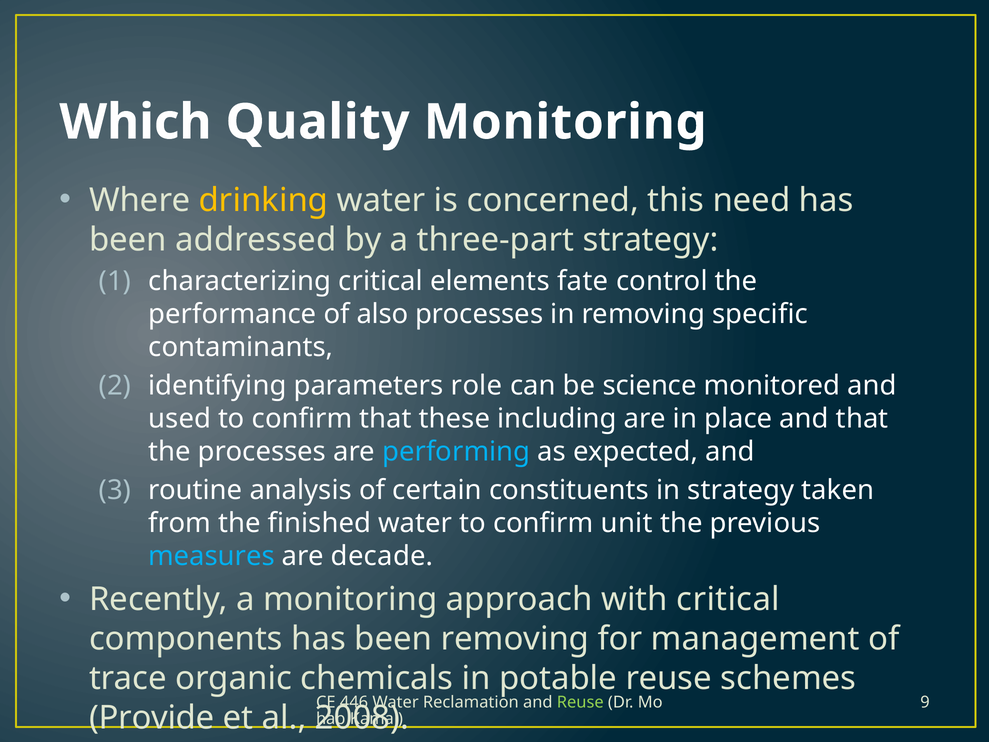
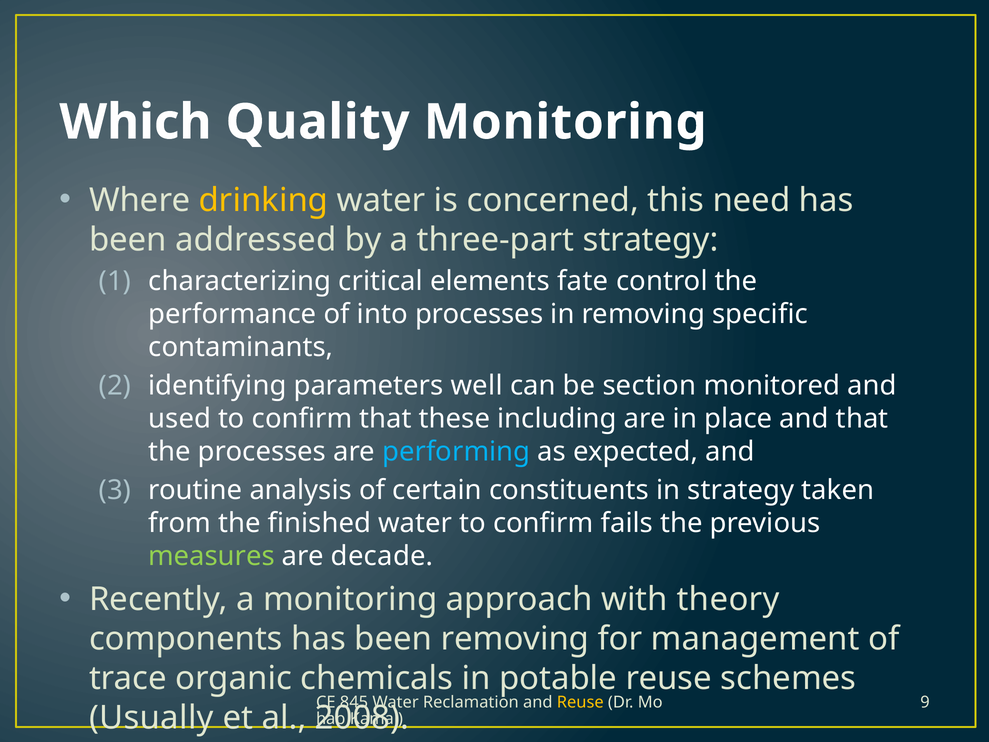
also: also -> into (382, 314)
role: role -> well (477, 385)
science: science -> section (649, 385)
unit: unit -> fails (627, 523)
measures colour: light blue -> light green (212, 556)
with critical: critical -> theory (728, 599)
446: 446 -> 845 (354, 702)
Reuse colour: light green -> yellow (580, 702)
Provide: Provide -> Usually (151, 718)
